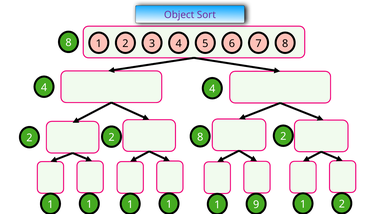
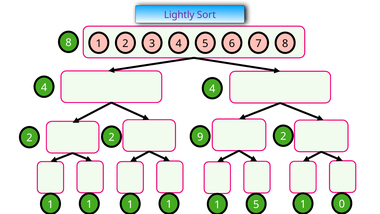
Object: Object -> Lightly (179, 15)
2 8: 8 -> 9 (200, 137)
2: 2 -> 0 (342, 204)
1 9: 9 -> 5 (256, 204)
